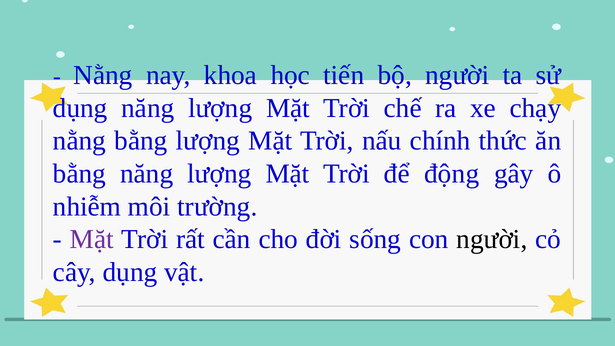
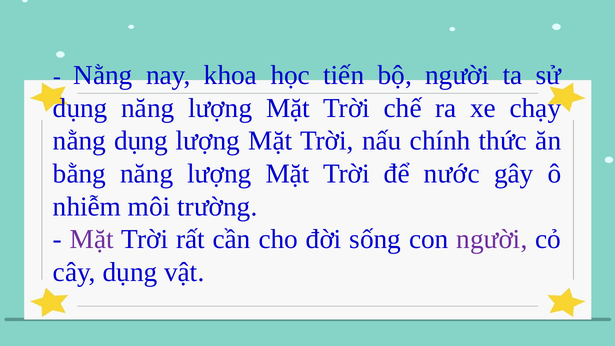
nằng bằng: bằng -> dụng (141, 141)
động: động -> nước (452, 174)
người colour: black -> purple (492, 239)
